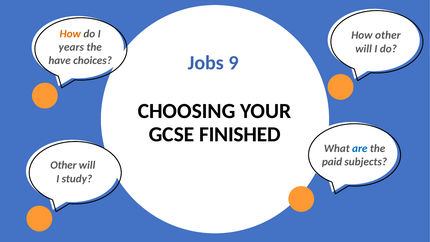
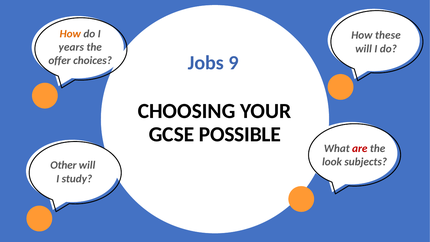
How other: other -> these (388, 35)
have: have -> offer (60, 61)
FINISHED: FINISHED -> POSSIBLE (240, 134)
are colour: blue -> red (360, 148)
paid: paid -> look (332, 162)
